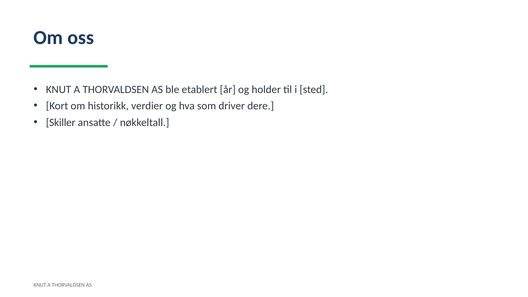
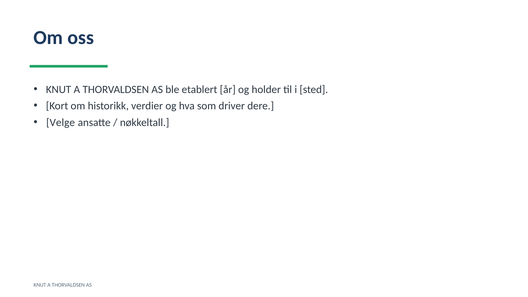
Skiller: Skiller -> Velge (61, 122)
